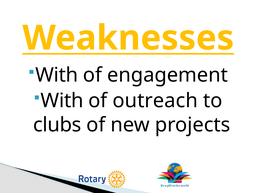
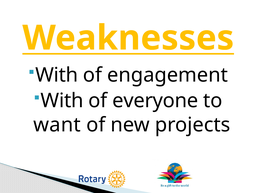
outreach: outreach -> everyone (155, 100)
clubs: clubs -> want (57, 125)
